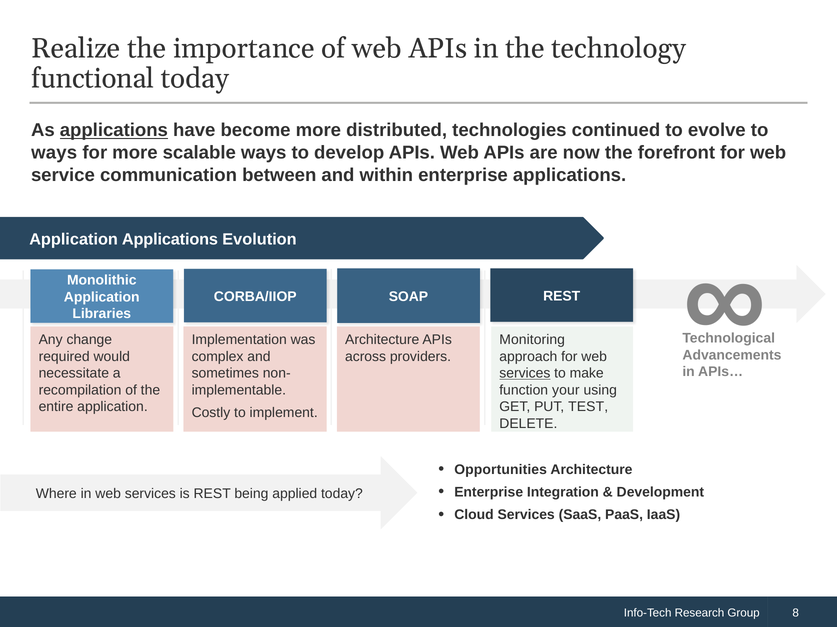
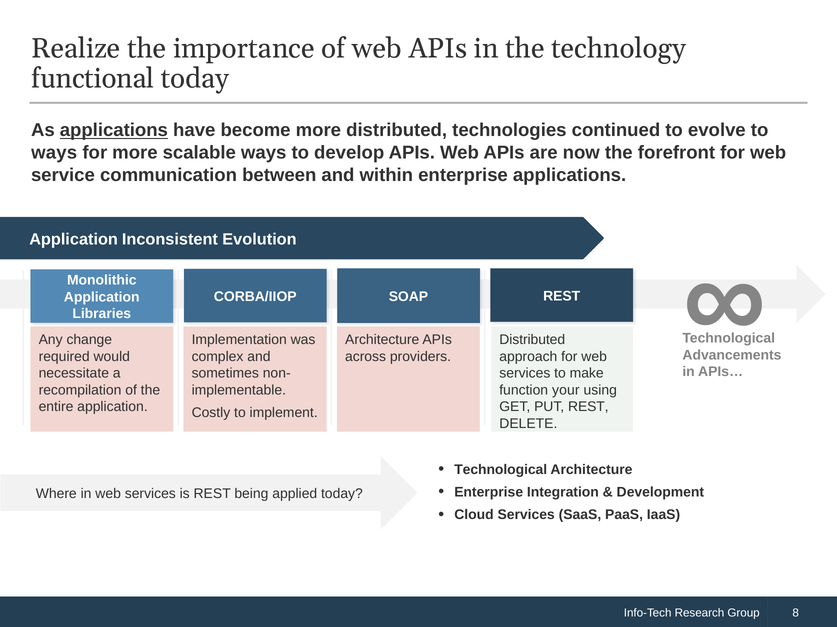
Application Applications: Applications -> Inconsistent (170, 240)
Monitoring: Monitoring -> Distributed (532, 340)
services underline: present -> none (525, 374)
PUT TEST: TEST -> REST (588, 407)
Opportunities: Opportunities -> Technological (501, 470)
